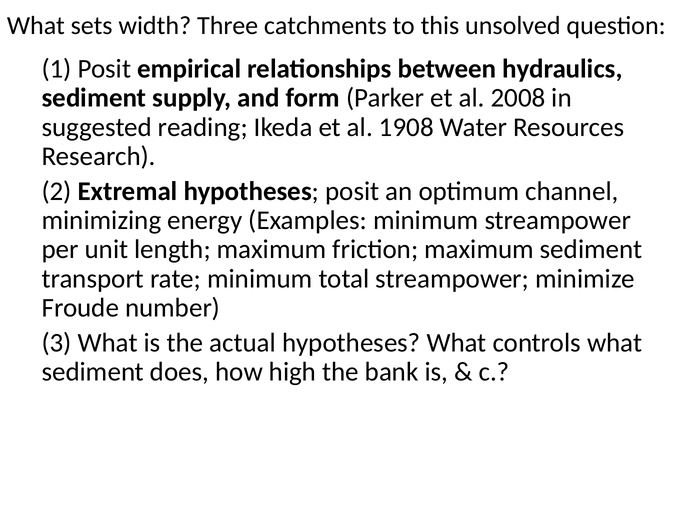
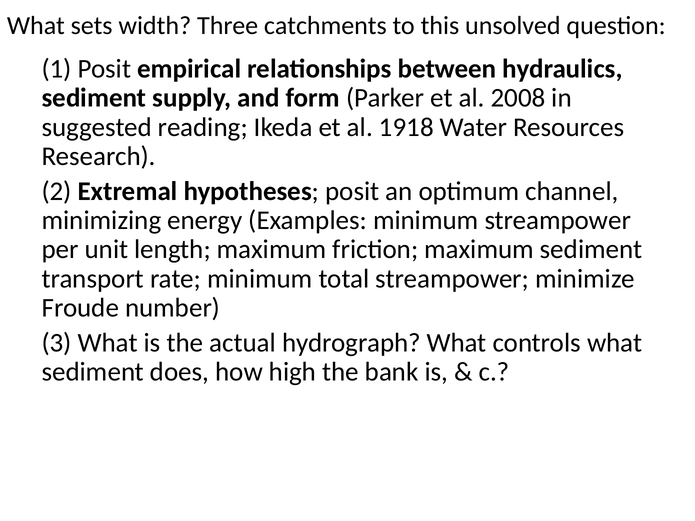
1908: 1908 -> 1918 (406, 127)
actual hypotheses: hypotheses -> hydrograph (351, 343)
